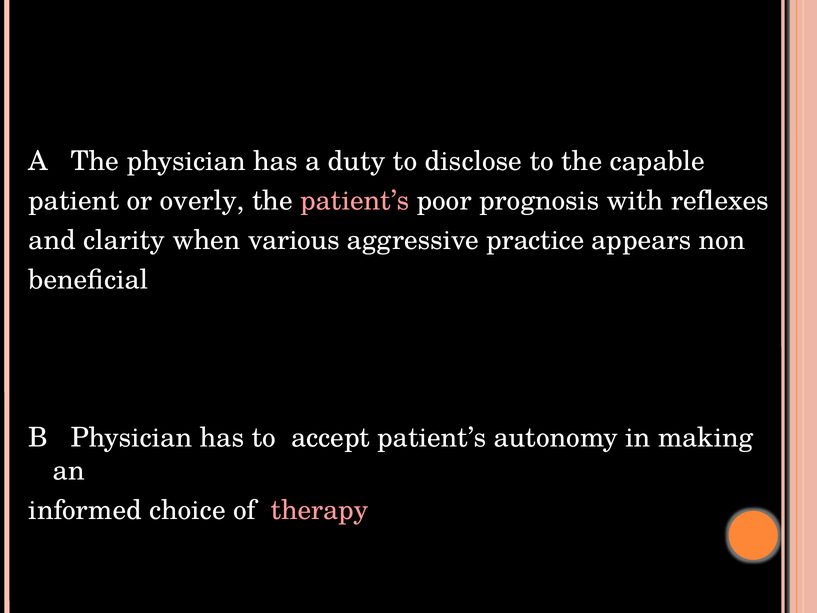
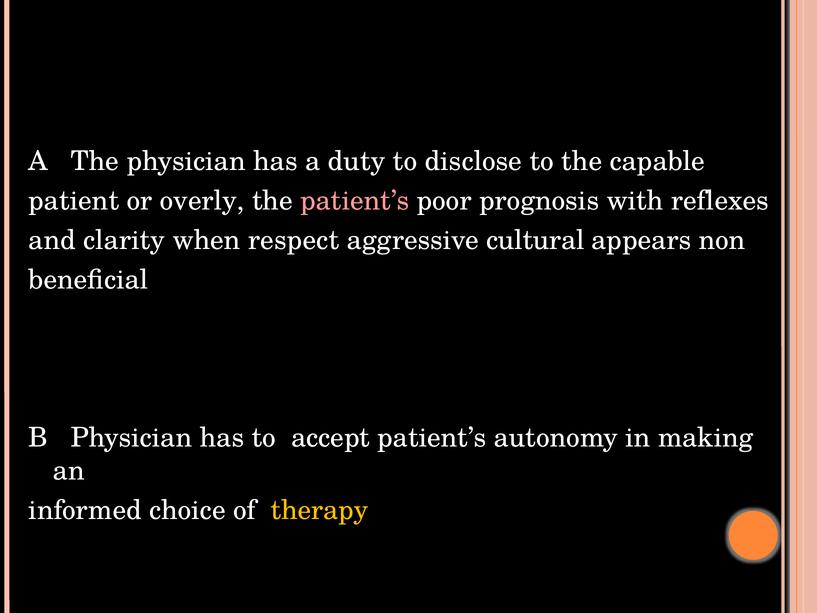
various: various -> respect (294, 240)
practice: practice -> cultural (535, 240)
therapy colour: pink -> yellow (320, 510)
